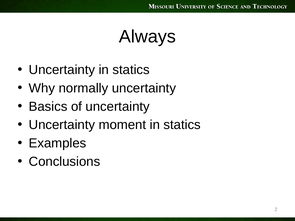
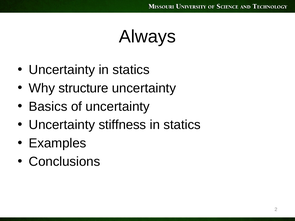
normally: normally -> structure (83, 88)
moment: moment -> stiffness (122, 125)
